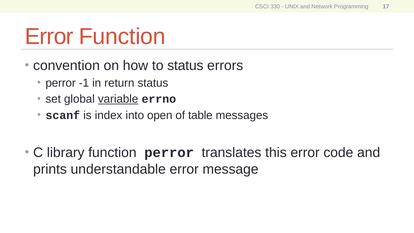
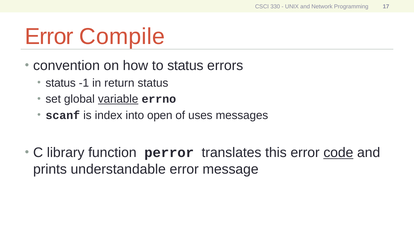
Error Function: Function -> Compile (122, 37)
perror: perror -> status (61, 83)
table: table -> uses (200, 115)
code underline: none -> present (338, 153)
